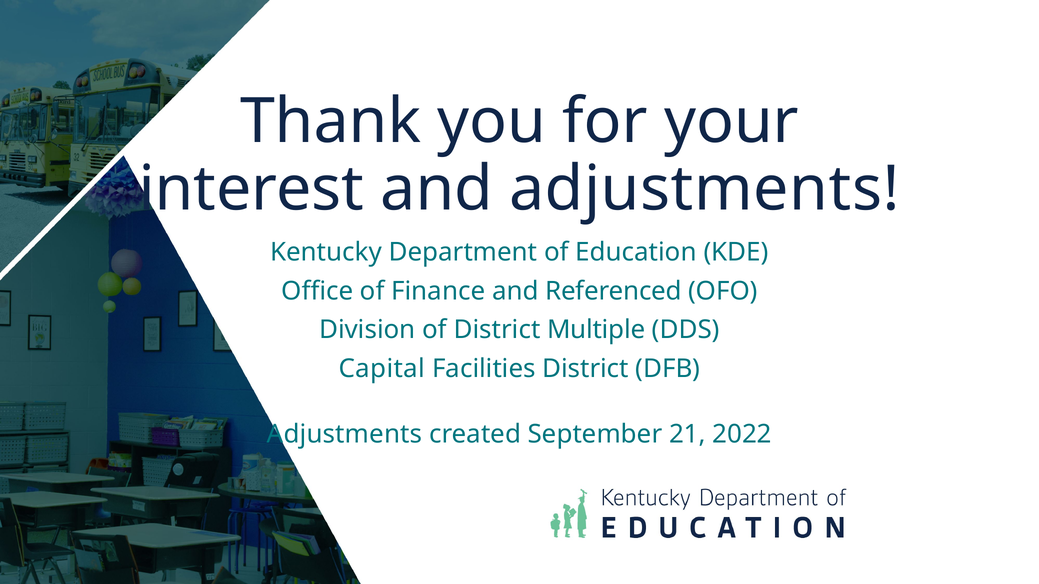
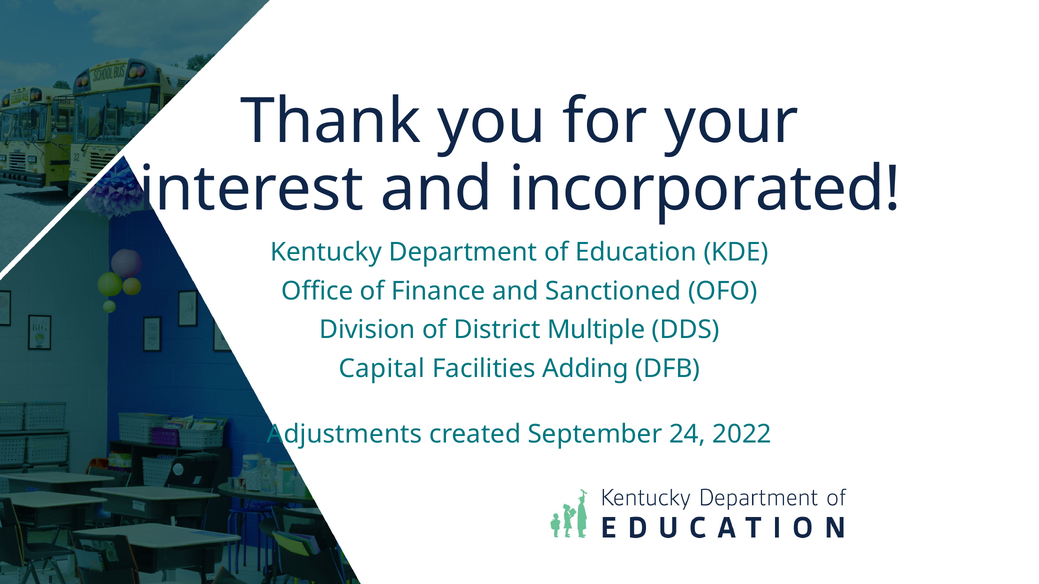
and adjustments: adjustments -> incorporated (705, 189)
Referenced: Referenced -> Sanctioned (613, 291)
Facilities District: District -> Adding (586, 369)
21: 21 -> 24 (687, 434)
